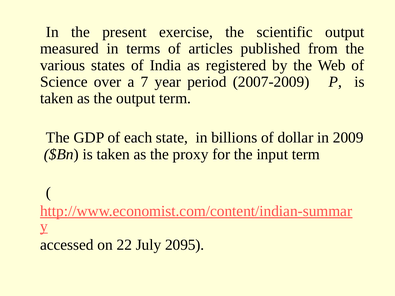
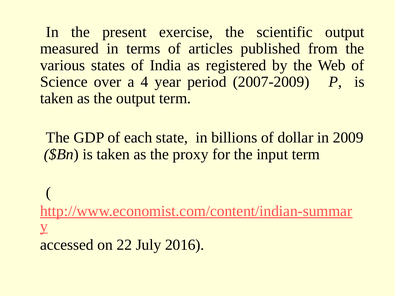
7: 7 -> 4 (144, 82)
2095: 2095 -> 2016 (185, 245)
